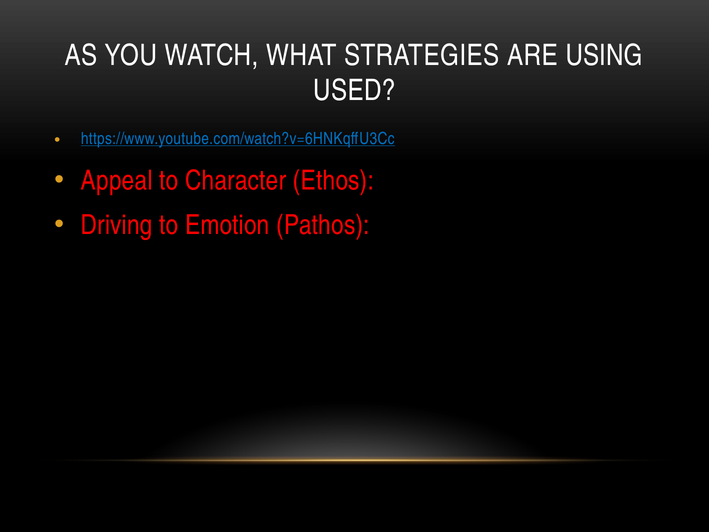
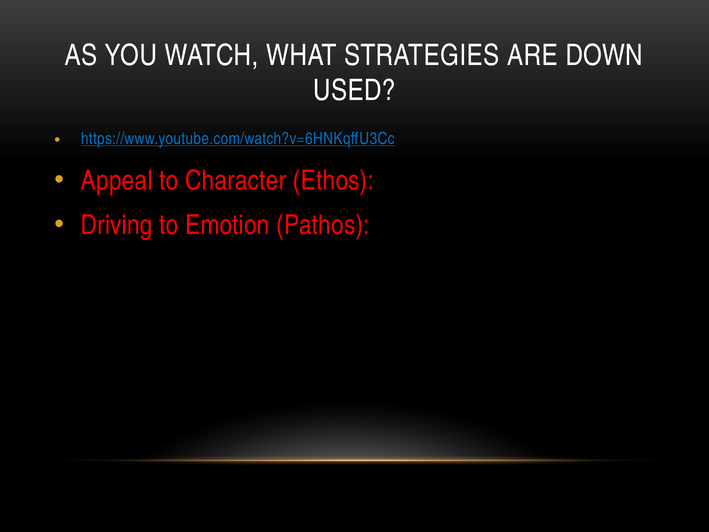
USING: USING -> DOWN (604, 55)
